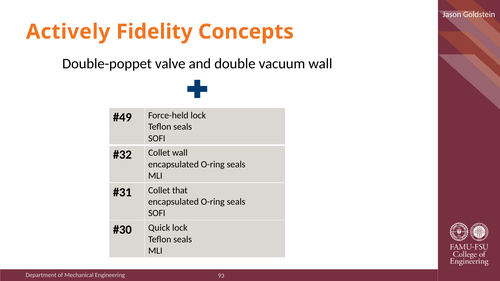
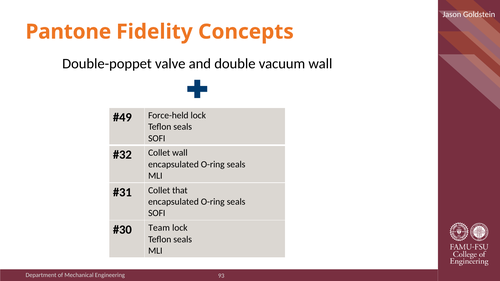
Actively: Actively -> Pantone (68, 32)
Quick: Quick -> Team (159, 228)
